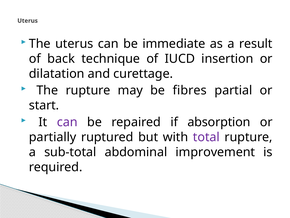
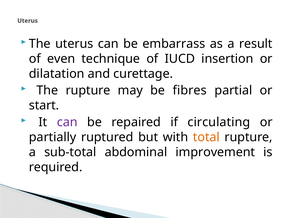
immediate: immediate -> embarrass (174, 44)
back: back -> even (61, 59)
absorption: absorption -> circulating (219, 122)
total colour: purple -> orange (206, 137)
